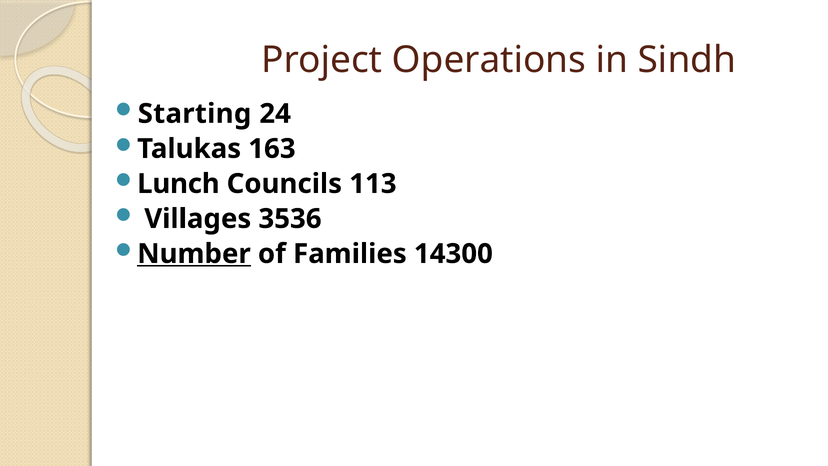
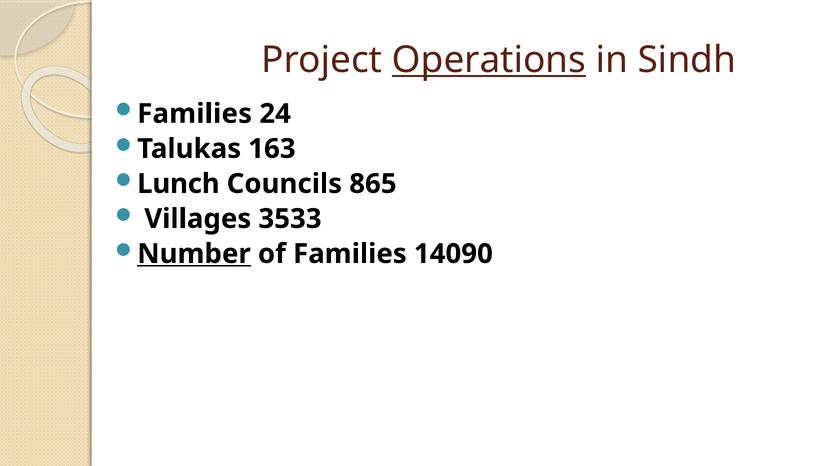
Operations underline: none -> present (489, 60)
Starting: Starting -> Families (195, 114)
113: 113 -> 865 (373, 184)
3536: 3536 -> 3533 (290, 219)
14300: 14300 -> 14090 (453, 254)
